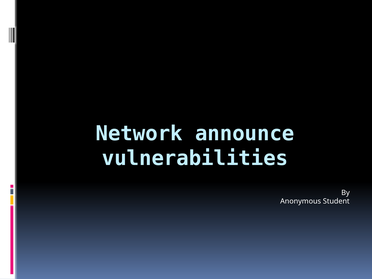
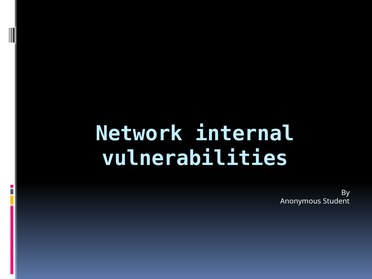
announce: announce -> internal (245, 133)
